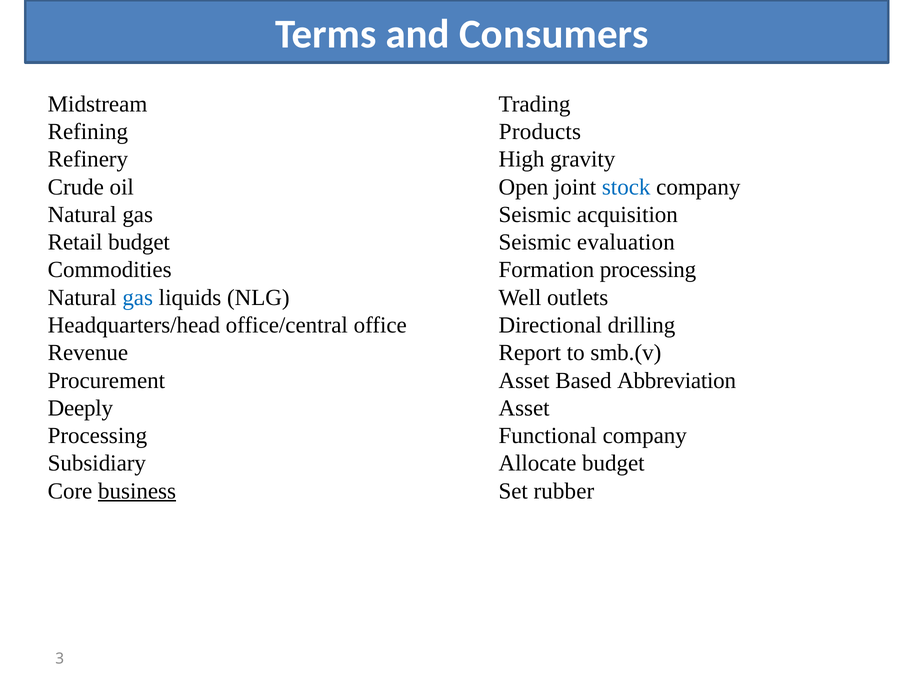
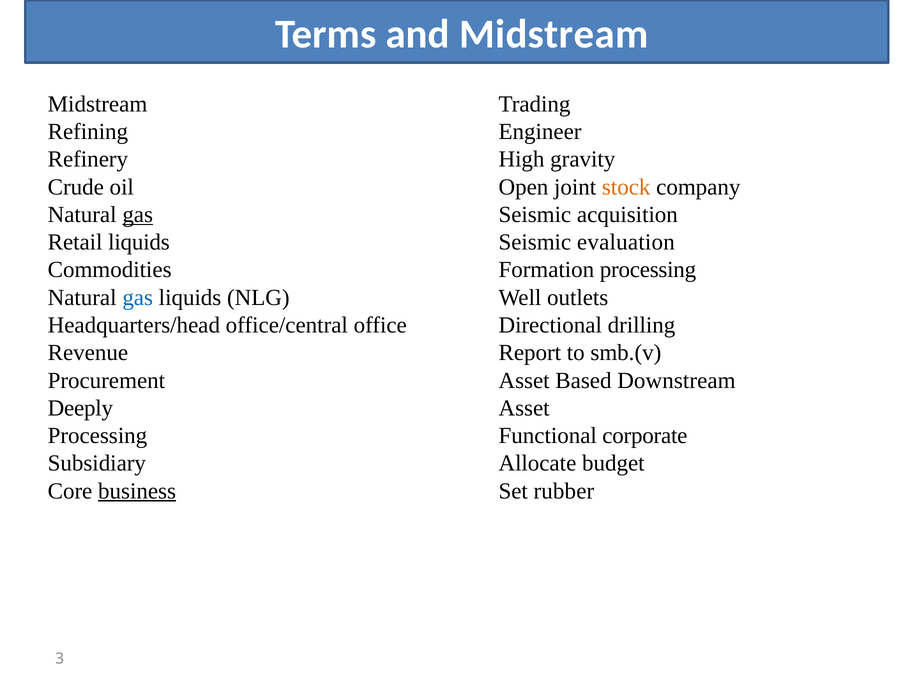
and Consumers: Consumers -> Midstream (554, 34)
Products: Products -> Engineer (540, 132)
stock colour: blue -> orange (626, 187)
gas underline: none -> present (138, 214)
Retail budget: budget -> liquids (139, 242)
Abbreviation: Abbreviation -> Downstream (676, 380)
Functional company: company -> corporate (645, 436)
